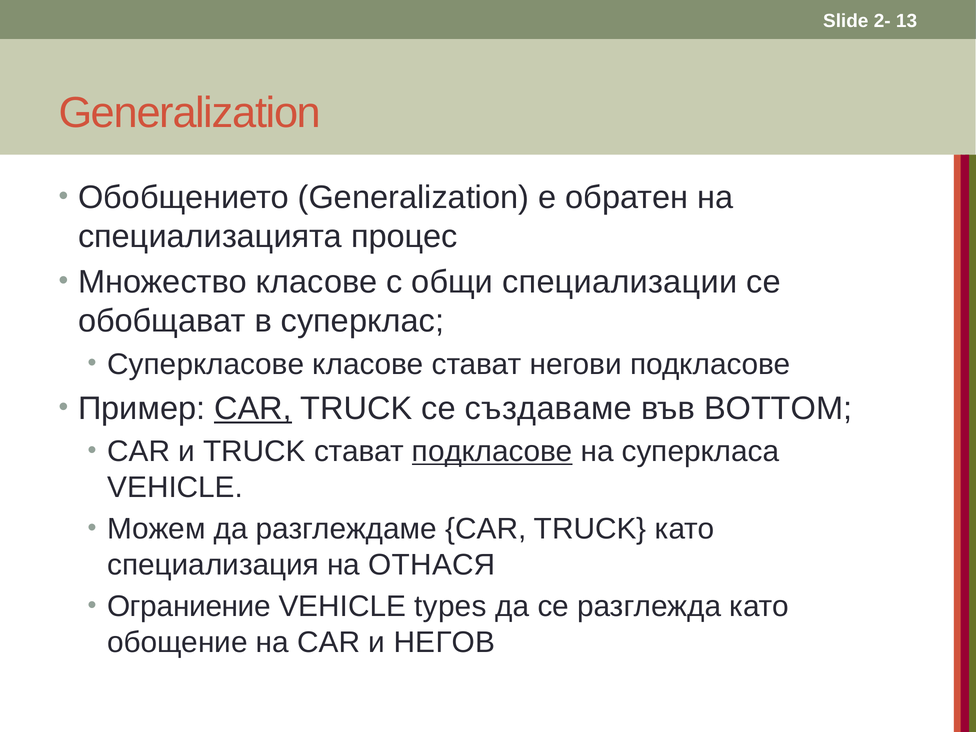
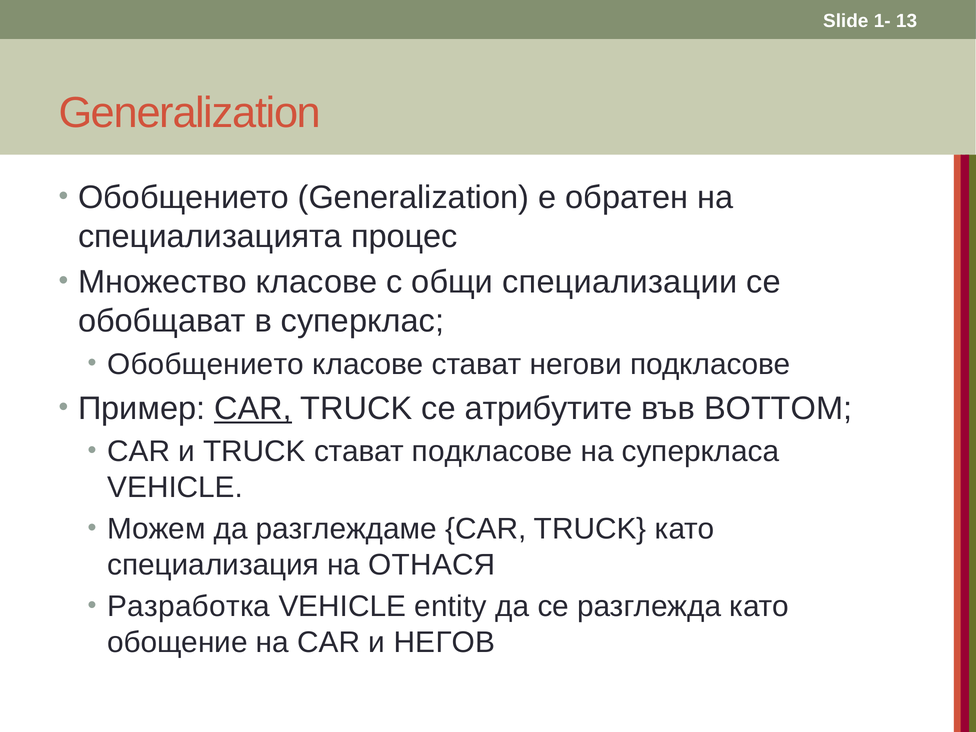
2-: 2- -> 1- (882, 21)
Суперкласове: Суперкласове -> Обобщението (206, 364)
създаваме: създаваме -> атрибутите (549, 408)
подкласове underline: present -> none (492, 452)
Ограниение: Ограниение -> Разработка (189, 607)
types: types -> entity (451, 607)
